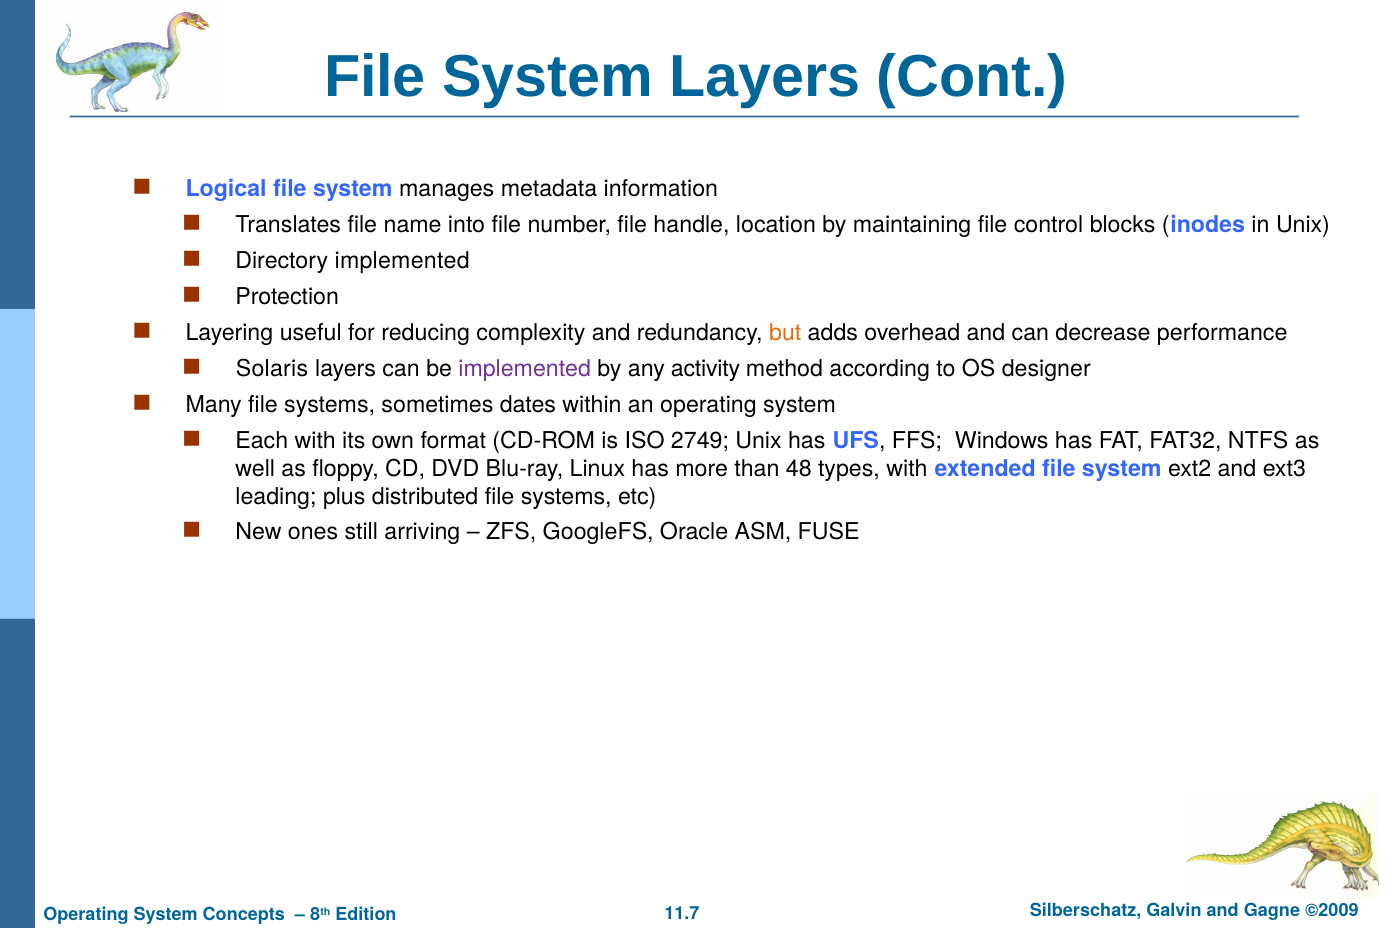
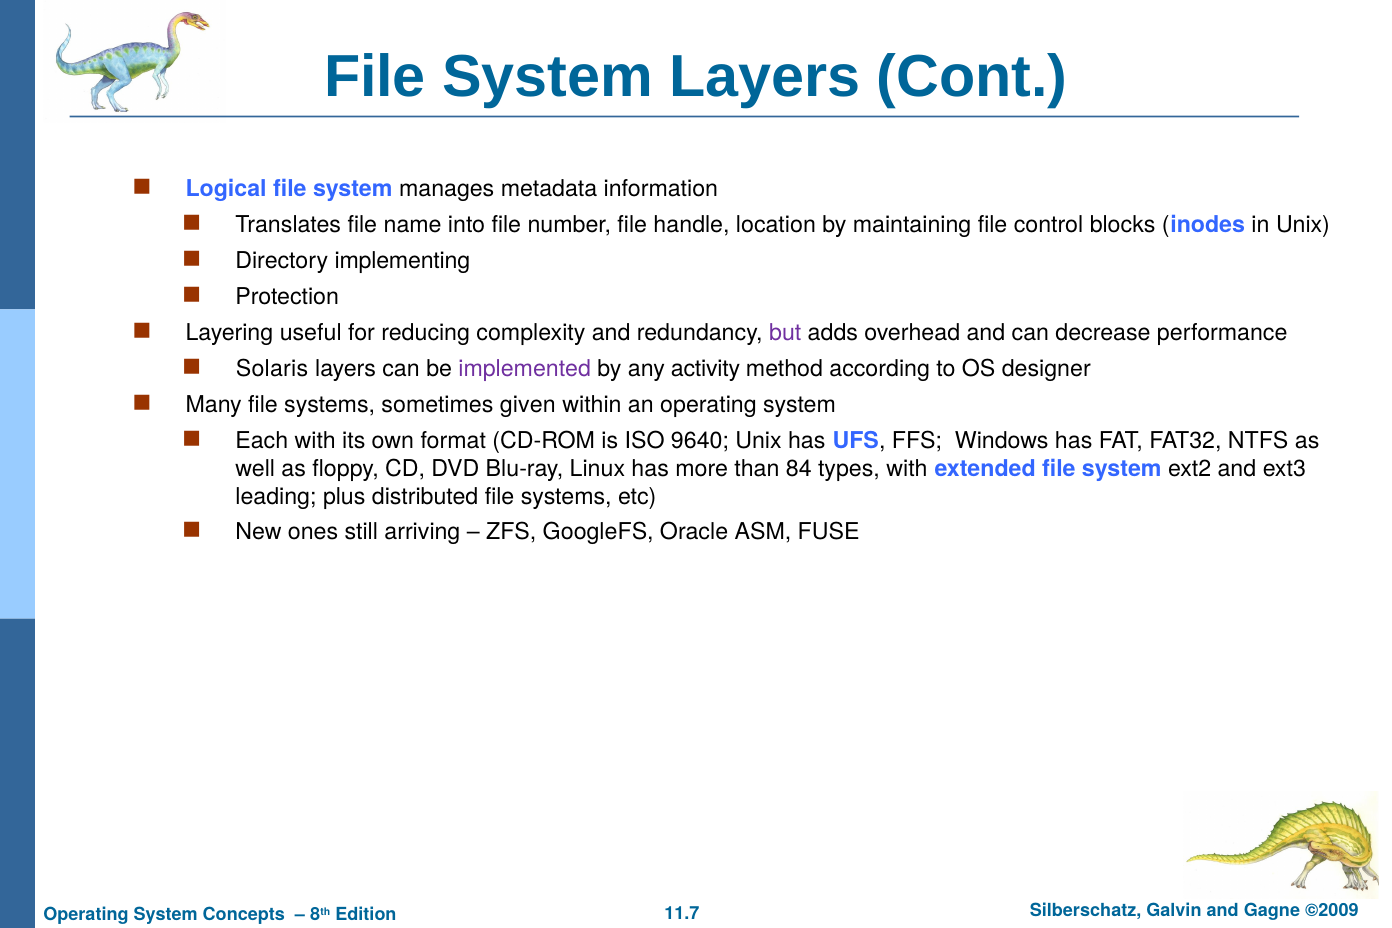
Directory implemented: implemented -> implementing (402, 261)
but colour: orange -> purple (785, 333)
dates: dates -> given (528, 405)
2749: 2749 -> 9640 (700, 441)
48: 48 -> 84 (799, 469)
